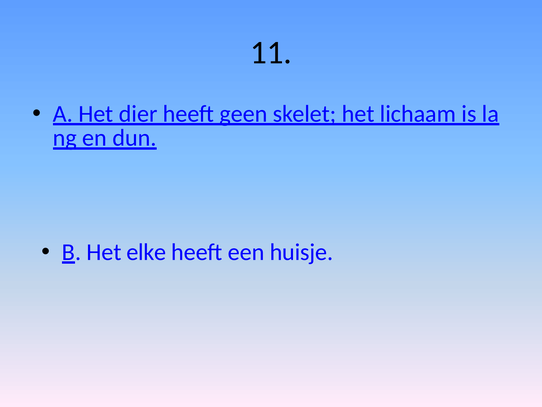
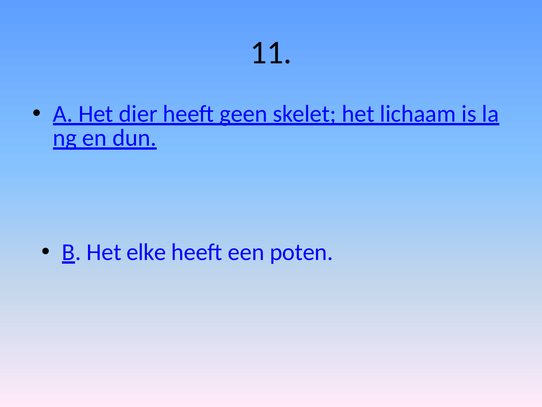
huisje: huisje -> poten (301, 252)
